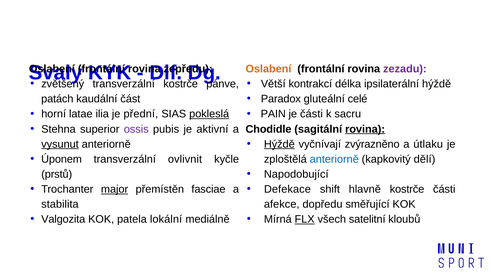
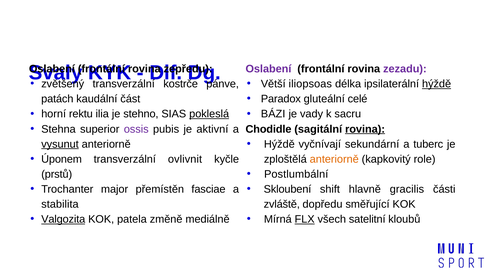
Oslabení colour: orange -> purple (268, 69)
kontrakcí: kontrakcí -> iliopsoas (310, 84)
hýždě underline: none -> present (437, 84)
latae: latae -> rektu (81, 114)
přední: přední -> stehno (141, 114)
PAIN: PAIN -> BÁZI (273, 114)
je části: části -> vady (312, 114)
Hýždě underline: present -> none (279, 144)
zvýrazněno: zvýrazněno -> sekundární (372, 144)
útlaku: útlaku -> tuberc (428, 144)
anteriorně colour: blue -> orange (334, 159)
dělí: dělí -> role (425, 159)
Napodobující: Napodobující -> Postlumbální (296, 174)
major underline: present -> none (115, 189)
Defekace: Defekace -> Skloubení (288, 189)
hlavně kostrče: kostrče -> gracilis (407, 189)
afekce: afekce -> zvláště (282, 204)
Valgozita underline: none -> present (63, 219)
lokální: lokální -> změně (166, 219)
